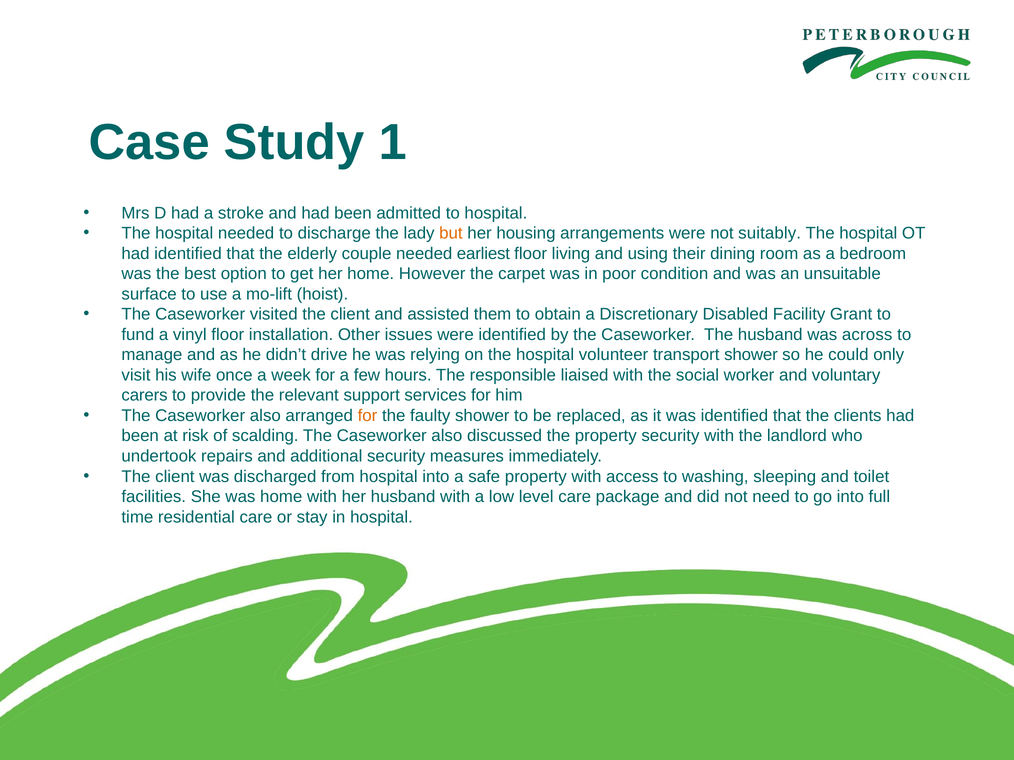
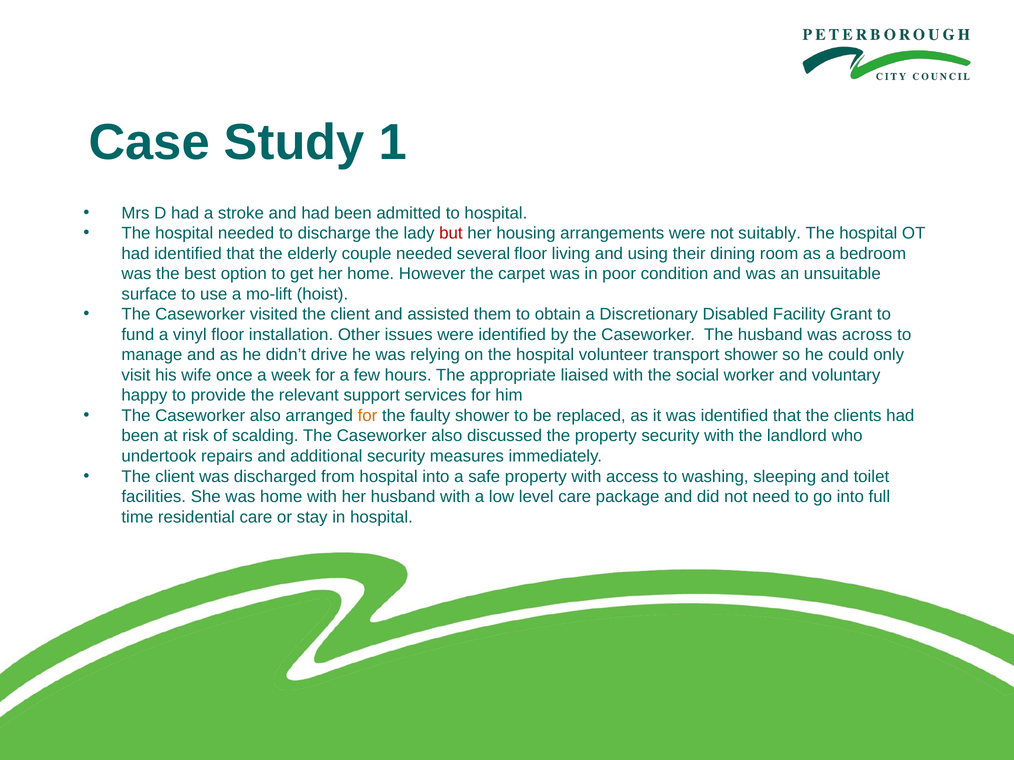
but colour: orange -> red (451, 233)
earliest: earliest -> several (483, 254)
responsible: responsible -> appropriate (513, 375)
carers: carers -> happy (144, 396)
